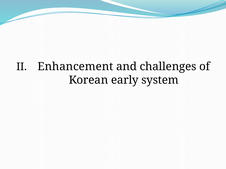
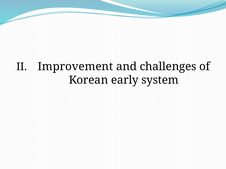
Enhancement: Enhancement -> Improvement (75, 67)
